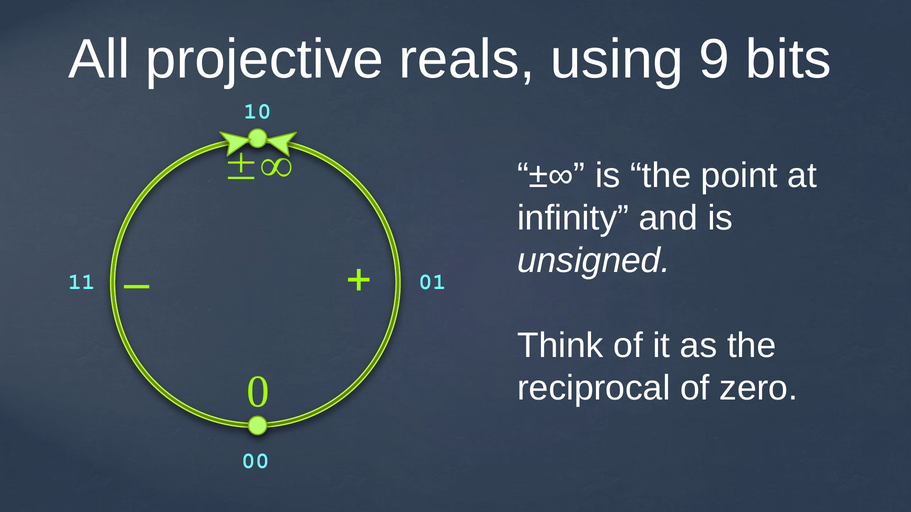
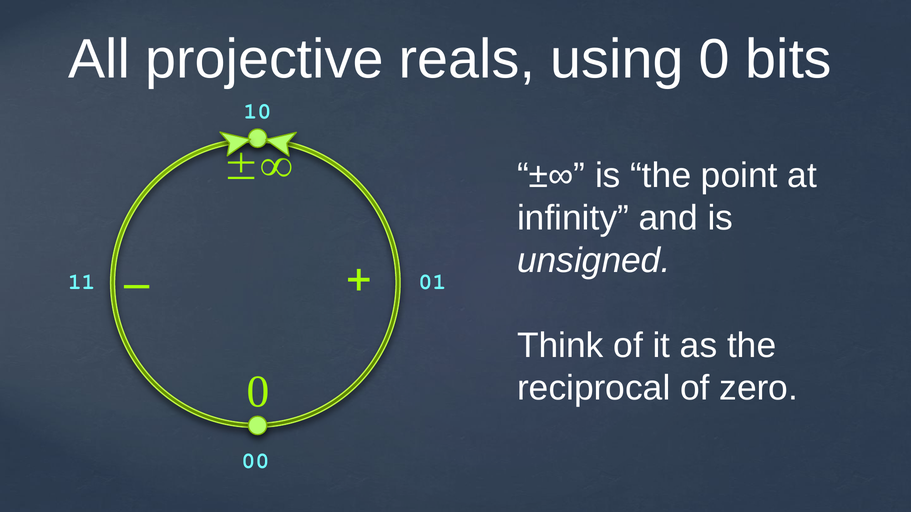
using 9: 9 -> 0 (714, 59)
